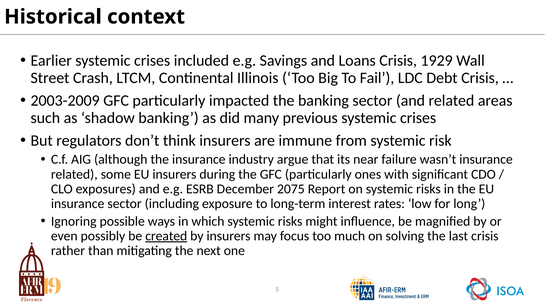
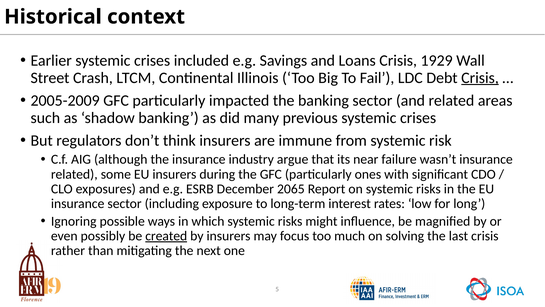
Crisis underline: none -> present (480, 78)
2003-2009: 2003-2009 -> 2005-2009 (65, 100)
2075: 2075 -> 2065 (291, 189)
